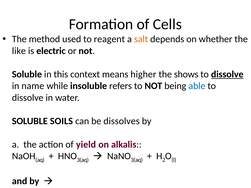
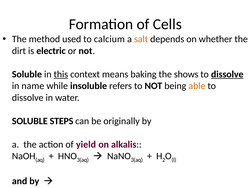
reagent: reagent -> calcium (109, 39)
like: like -> dirt (19, 51)
this underline: none -> present (61, 74)
higher: higher -> baking (143, 74)
able colour: blue -> orange (197, 86)
SOILS: SOILS -> STEPS (62, 121)
dissolves: dissolves -> originally (122, 121)
